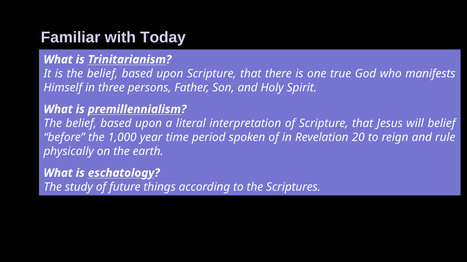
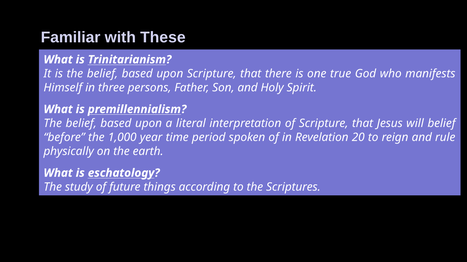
Today: Today -> These (163, 37)
